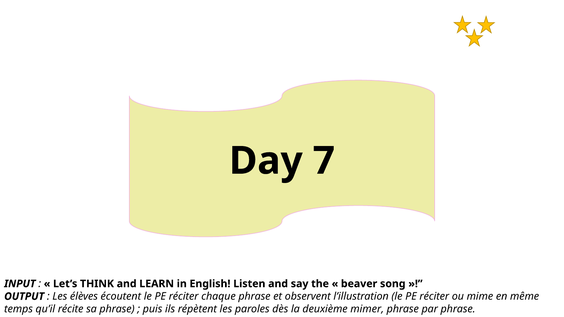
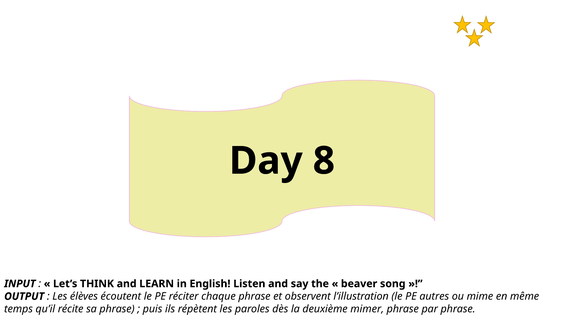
7: 7 -> 8 (324, 161)
l’illustration le PE réciter: réciter -> autres (434, 297)
